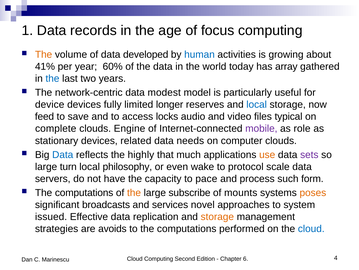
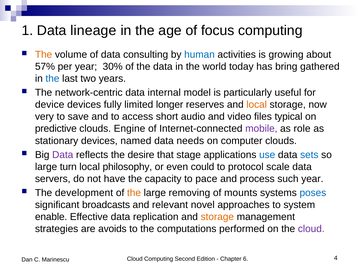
records: records -> lineage (93, 31)
developed: developed -> consulting (146, 55)
41%: 41% -> 57% (45, 66)
60%: 60% -> 30% (113, 66)
array: array -> bring (286, 66)
modest: modest -> internal (164, 92)
local colour: blue -> orange (257, 104)
feed: feed -> very (44, 116)
locks: locks -> short (167, 116)
complete: complete -> predictive (56, 128)
related: related -> named (136, 140)
Data colour: blue -> purple (63, 154)
highly: highly -> desire (141, 154)
much: much -> stage (189, 154)
use colour: orange -> blue (267, 154)
sets colour: purple -> blue (309, 154)
wake: wake -> could (203, 166)
such form: form -> year (312, 178)
computations: computations -> development (84, 192)
subscribe: subscribe -> removing (189, 192)
poses colour: orange -> blue (313, 192)
services: services -> relevant (170, 204)
issued: issued -> enable (51, 216)
cloud colour: blue -> purple (311, 228)
